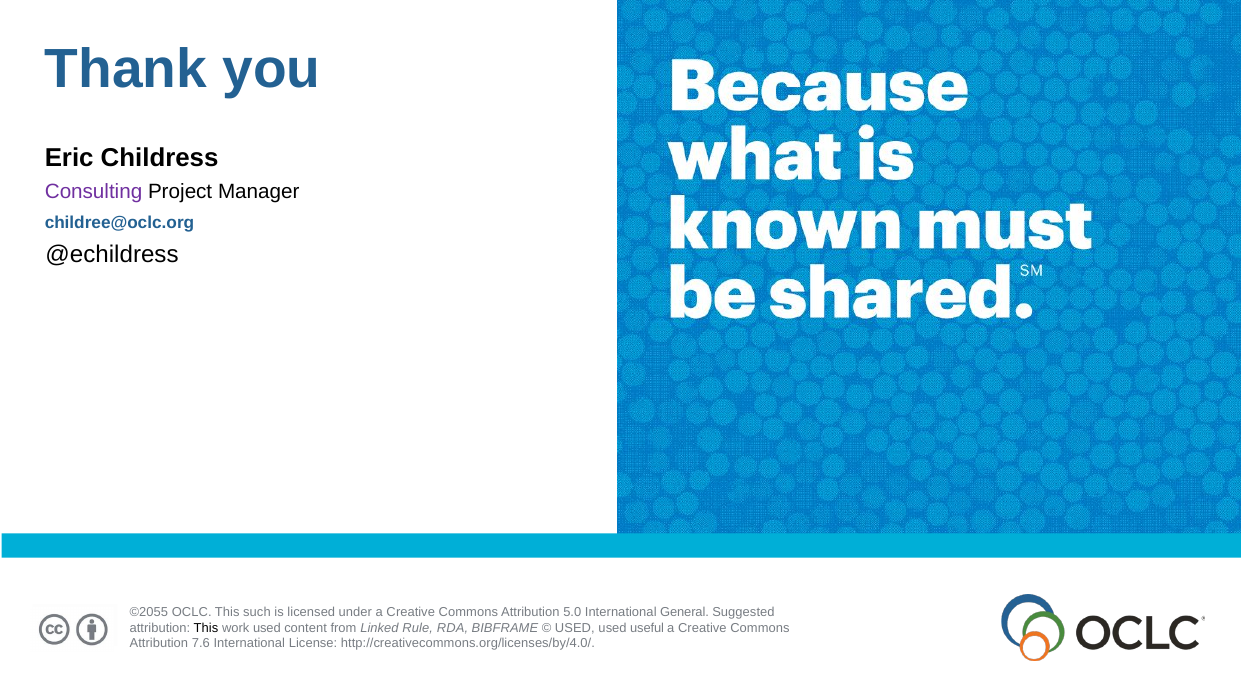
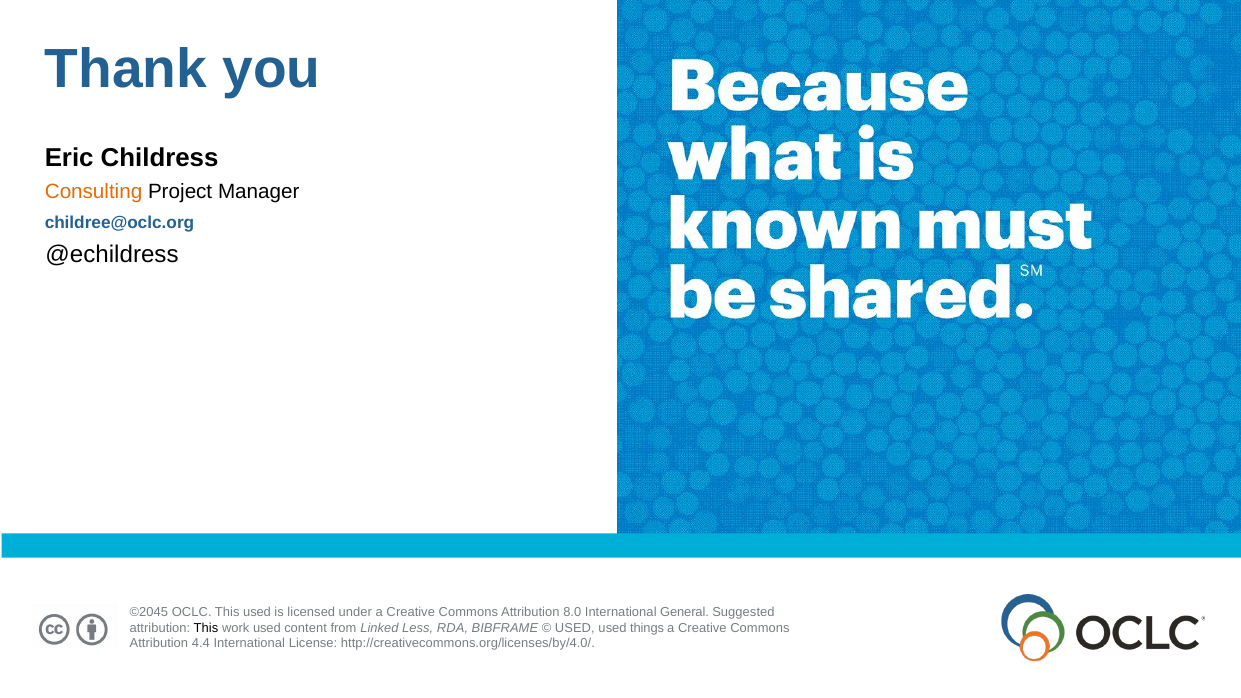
Consulting colour: purple -> orange (94, 192)
©2055: ©2055 -> ©2045 (149, 613)
This such: such -> used (257, 613)
5.0: 5.0 -> 8.0 (572, 613)
Rule: Rule -> Less (418, 628)
useful: useful -> things (647, 628)
7.6: 7.6 -> 4.4 (201, 644)
